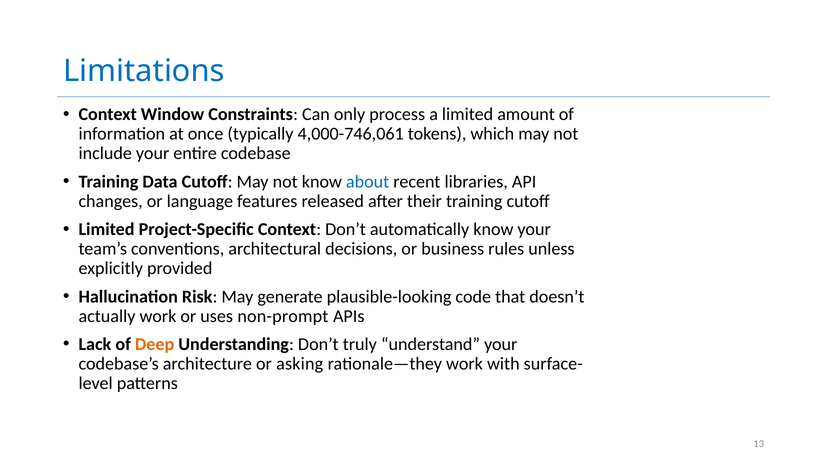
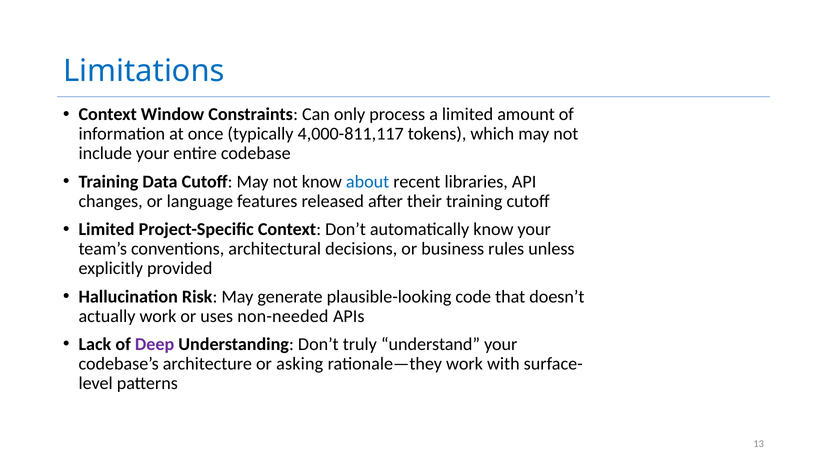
4,000-746,061: 4,000-746,061 -> 4,000-811,117 (351, 134)
non-prompt: non-prompt -> non-needed (283, 316)
Deep colour: orange -> purple (155, 344)
